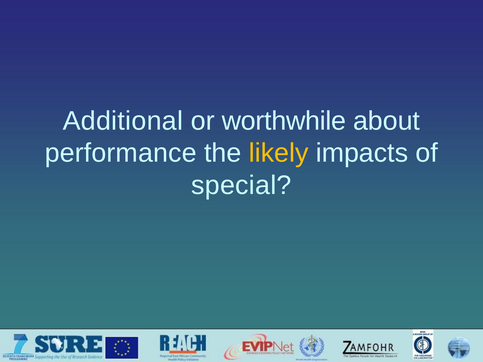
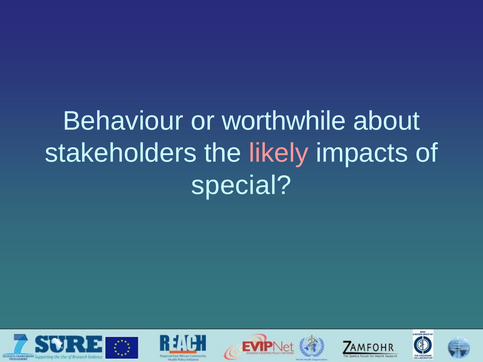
Additional: Additional -> Behaviour (123, 121)
performance: performance -> stakeholders (121, 153)
likely colour: yellow -> pink (279, 153)
